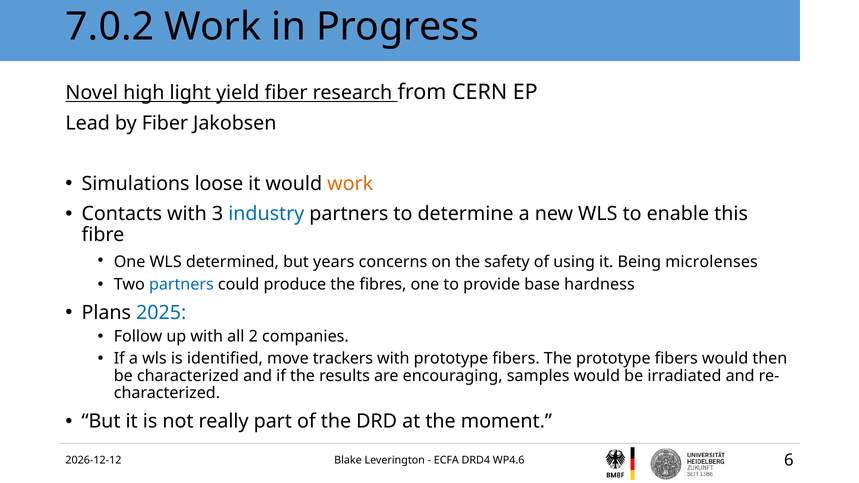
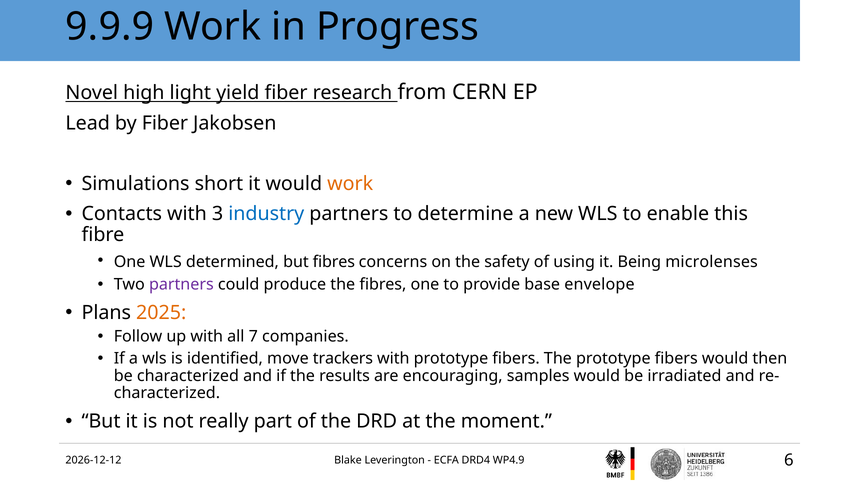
7.0.2: 7.0.2 -> 9.9.9 (110, 27)
loose: loose -> short (219, 184)
but years: years -> fibres (334, 262)
partners colour: blue -> purple (181, 285)
hardness: hardness -> envelope (599, 285)
2025 colour: blue -> orange (161, 313)
2: 2 -> 7 (253, 337)
WP4.6: WP4.6 -> WP4.9 (509, 461)
